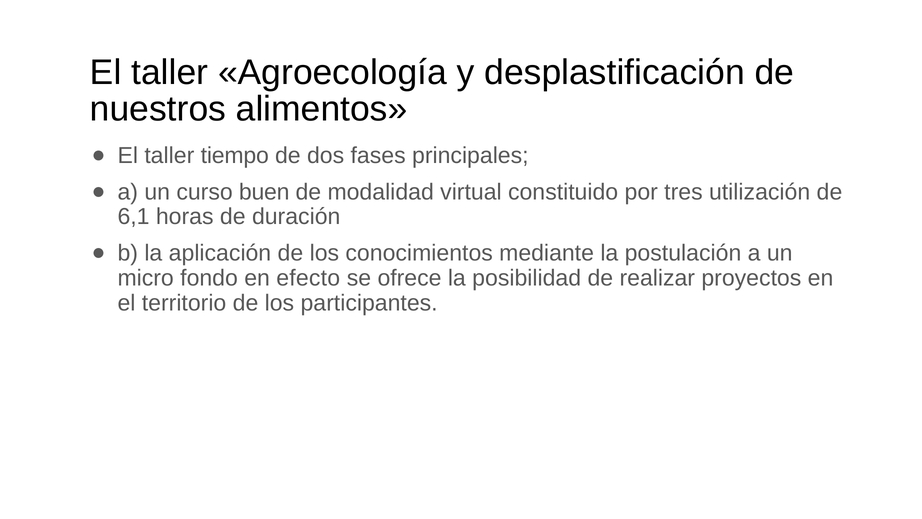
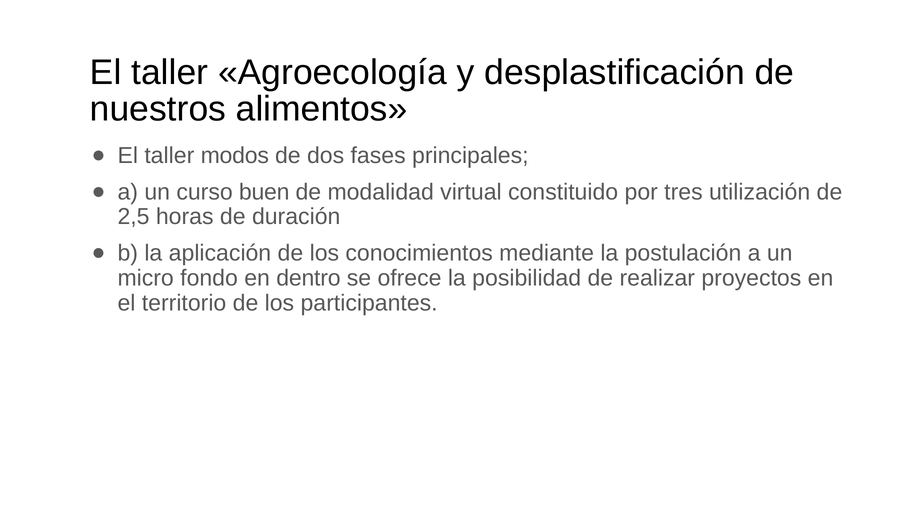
tiempo: tiempo -> modos (235, 155)
6,1: 6,1 -> 2,5 (134, 217)
efecto: efecto -> dentro (308, 278)
